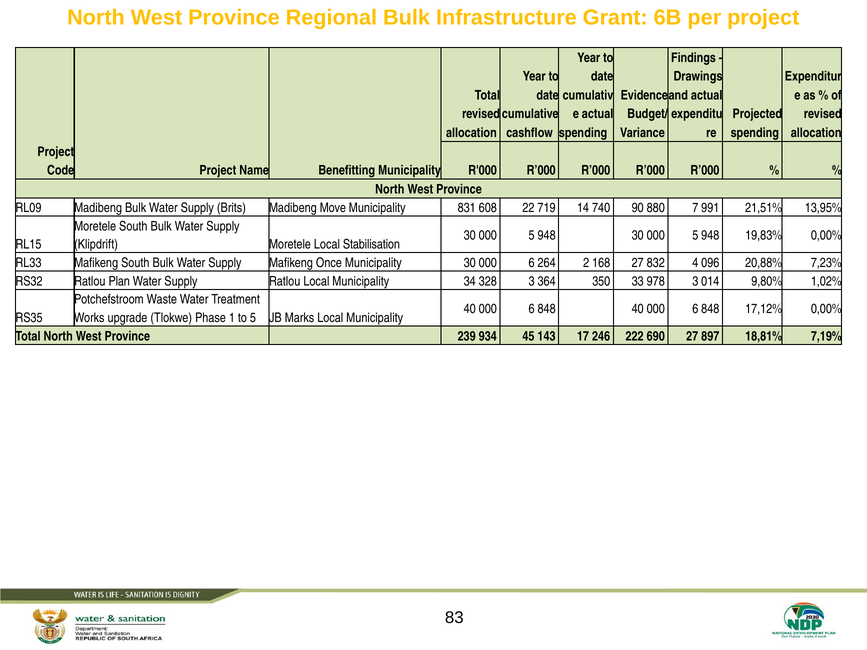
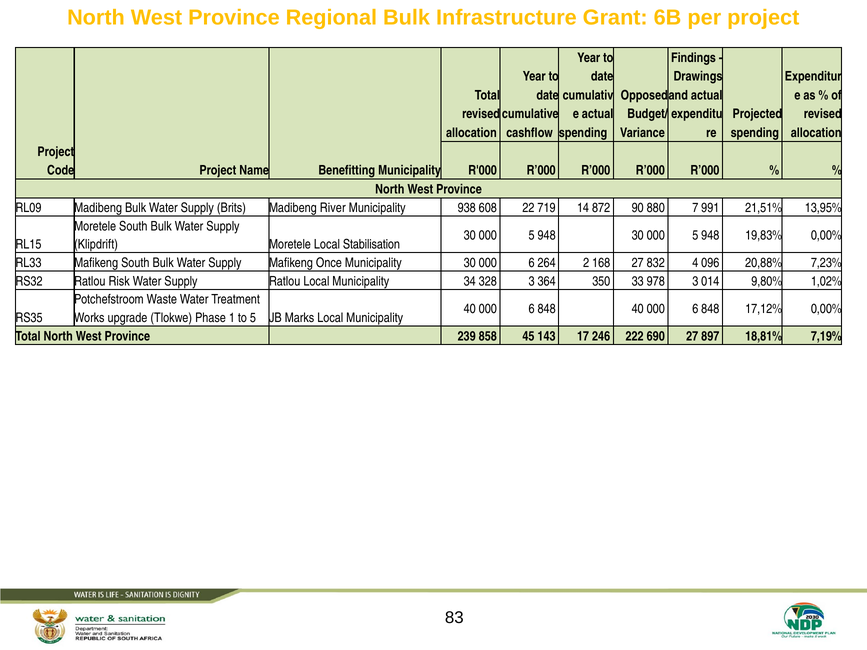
Evidence: Evidence -> Opposed (644, 95)
Move: Move -> River (333, 208)
831: 831 -> 938 (467, 208)
740: 740 -> 872 (601, 208)
Plan: Plan -> Risk (119, 281)
934: 934 -> 858 (488, 336)
